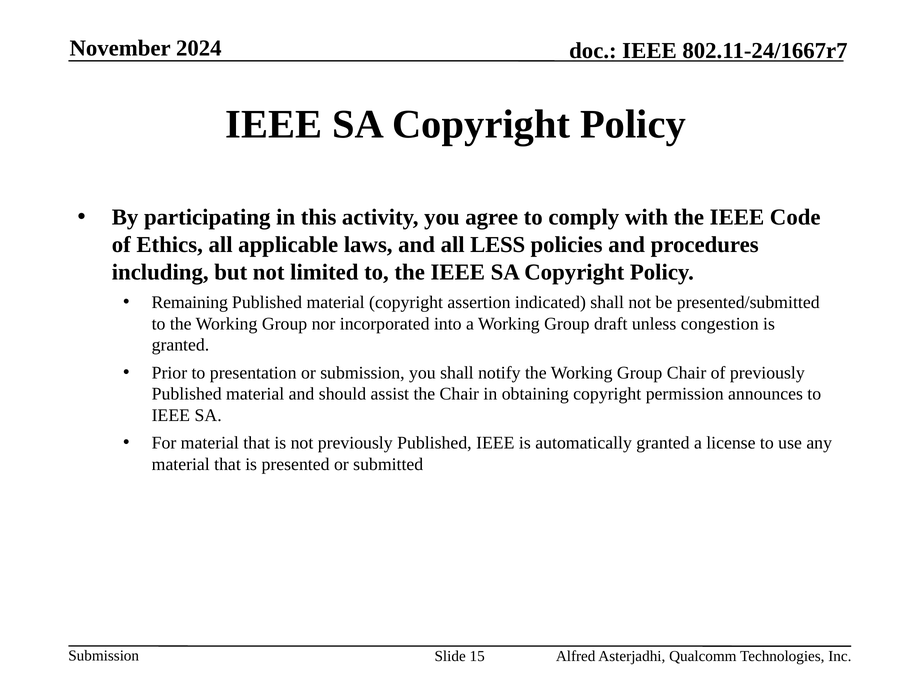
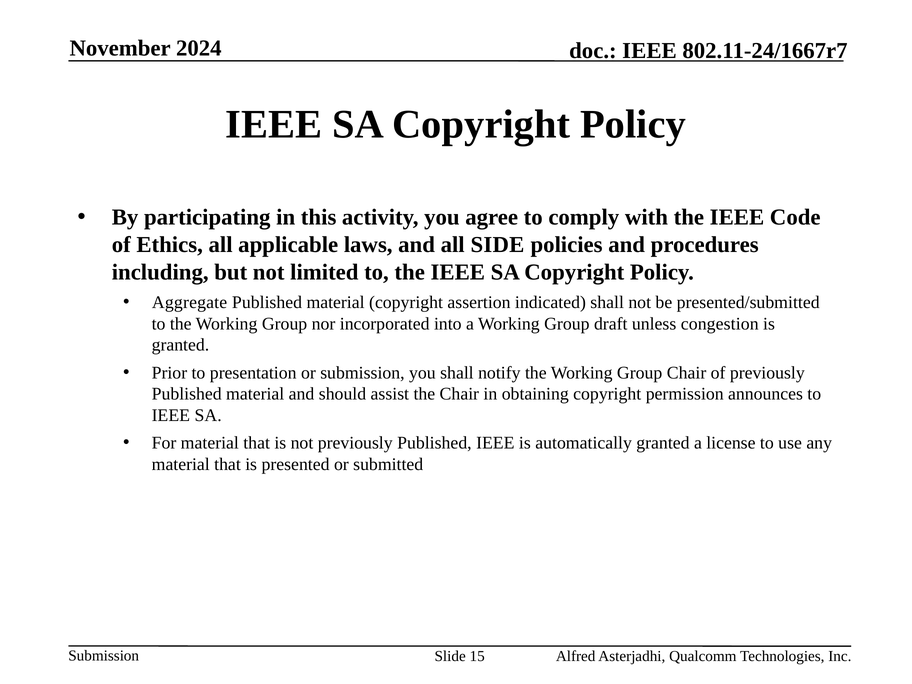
LESS: LESS -> SIDE (497, 245)
Remaining: Remaining -> Aggregate (190, 302)
